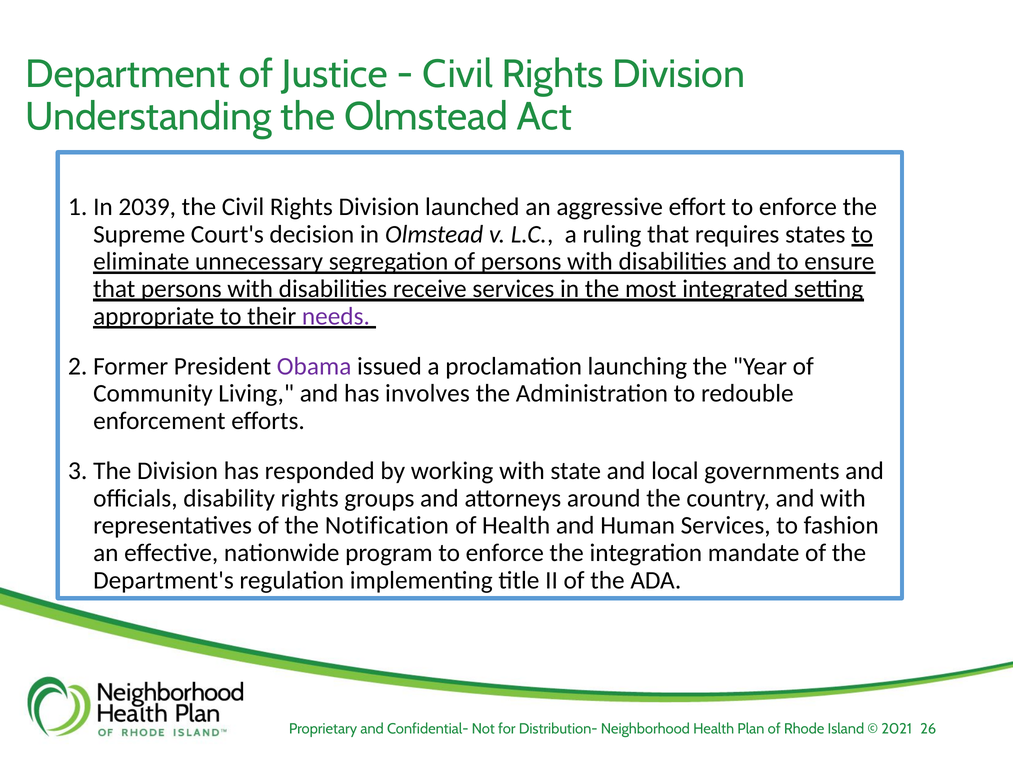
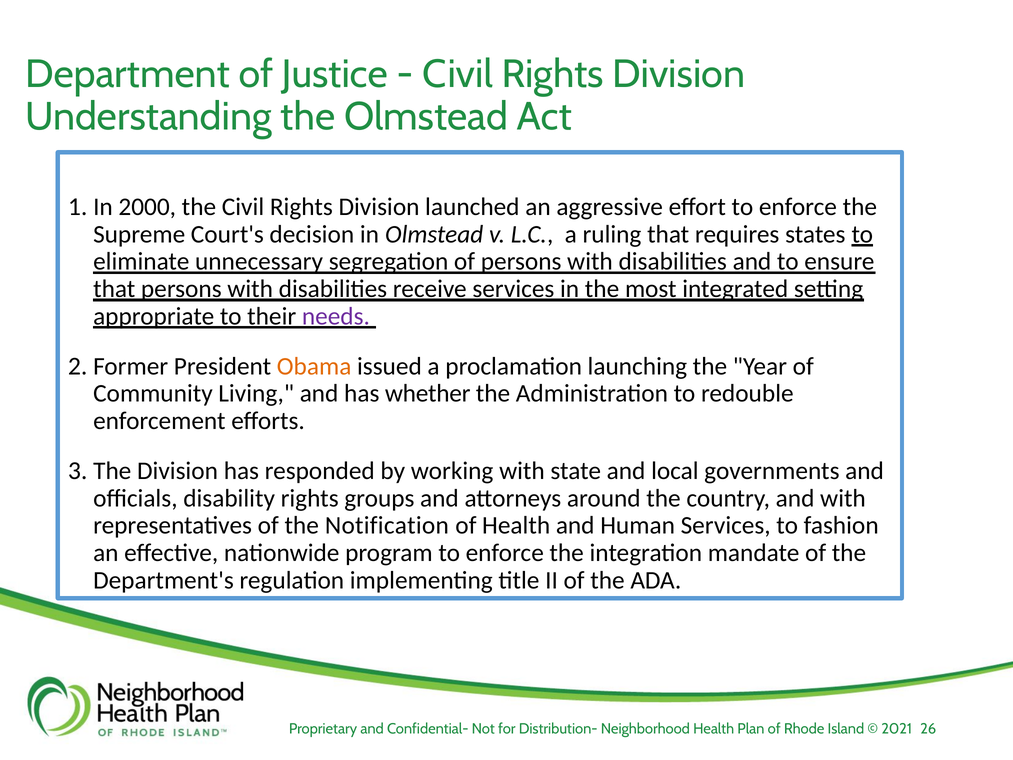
2039: 2039 -> 2000 (147, 207)
Obama colour: purple -> orange (314, 366)
involves: involves -> whether (428, 393)
